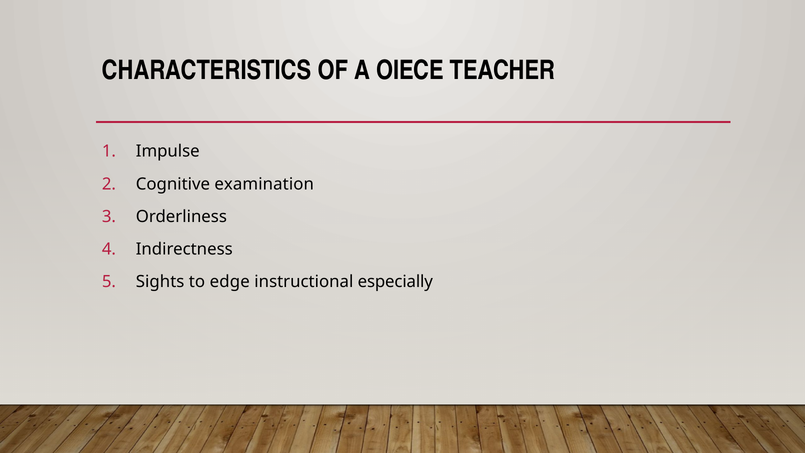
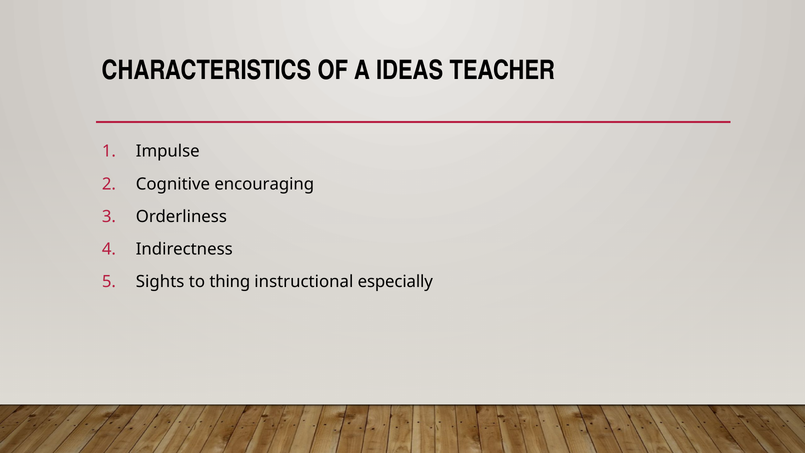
OIECE: OIECE -> IDEAS (410, 70)
examination: examination -> encouraging (264, 184)
edge: edge -> thing (230, 282)
